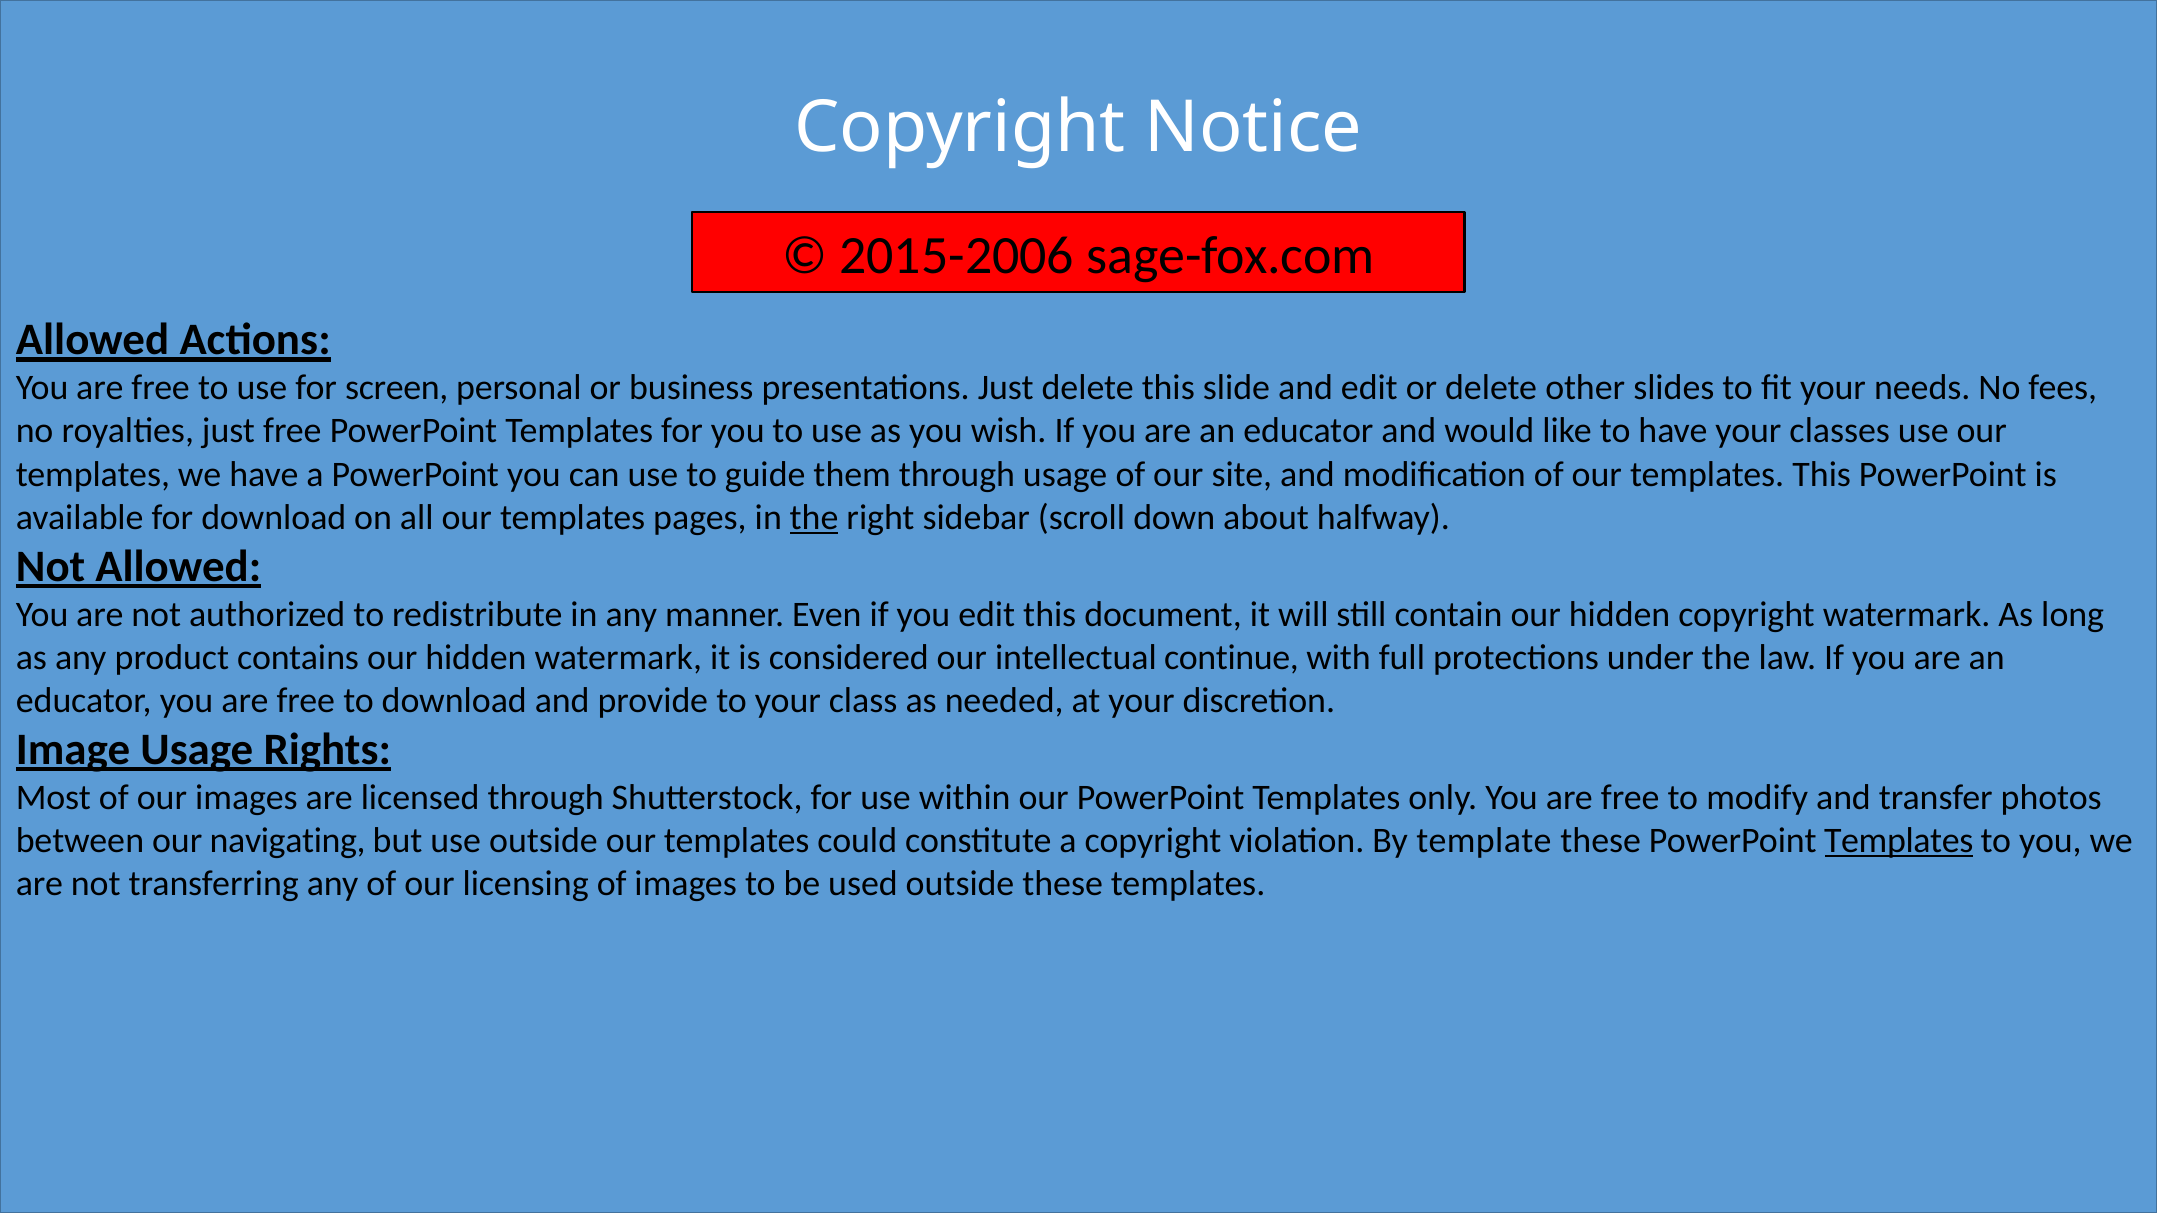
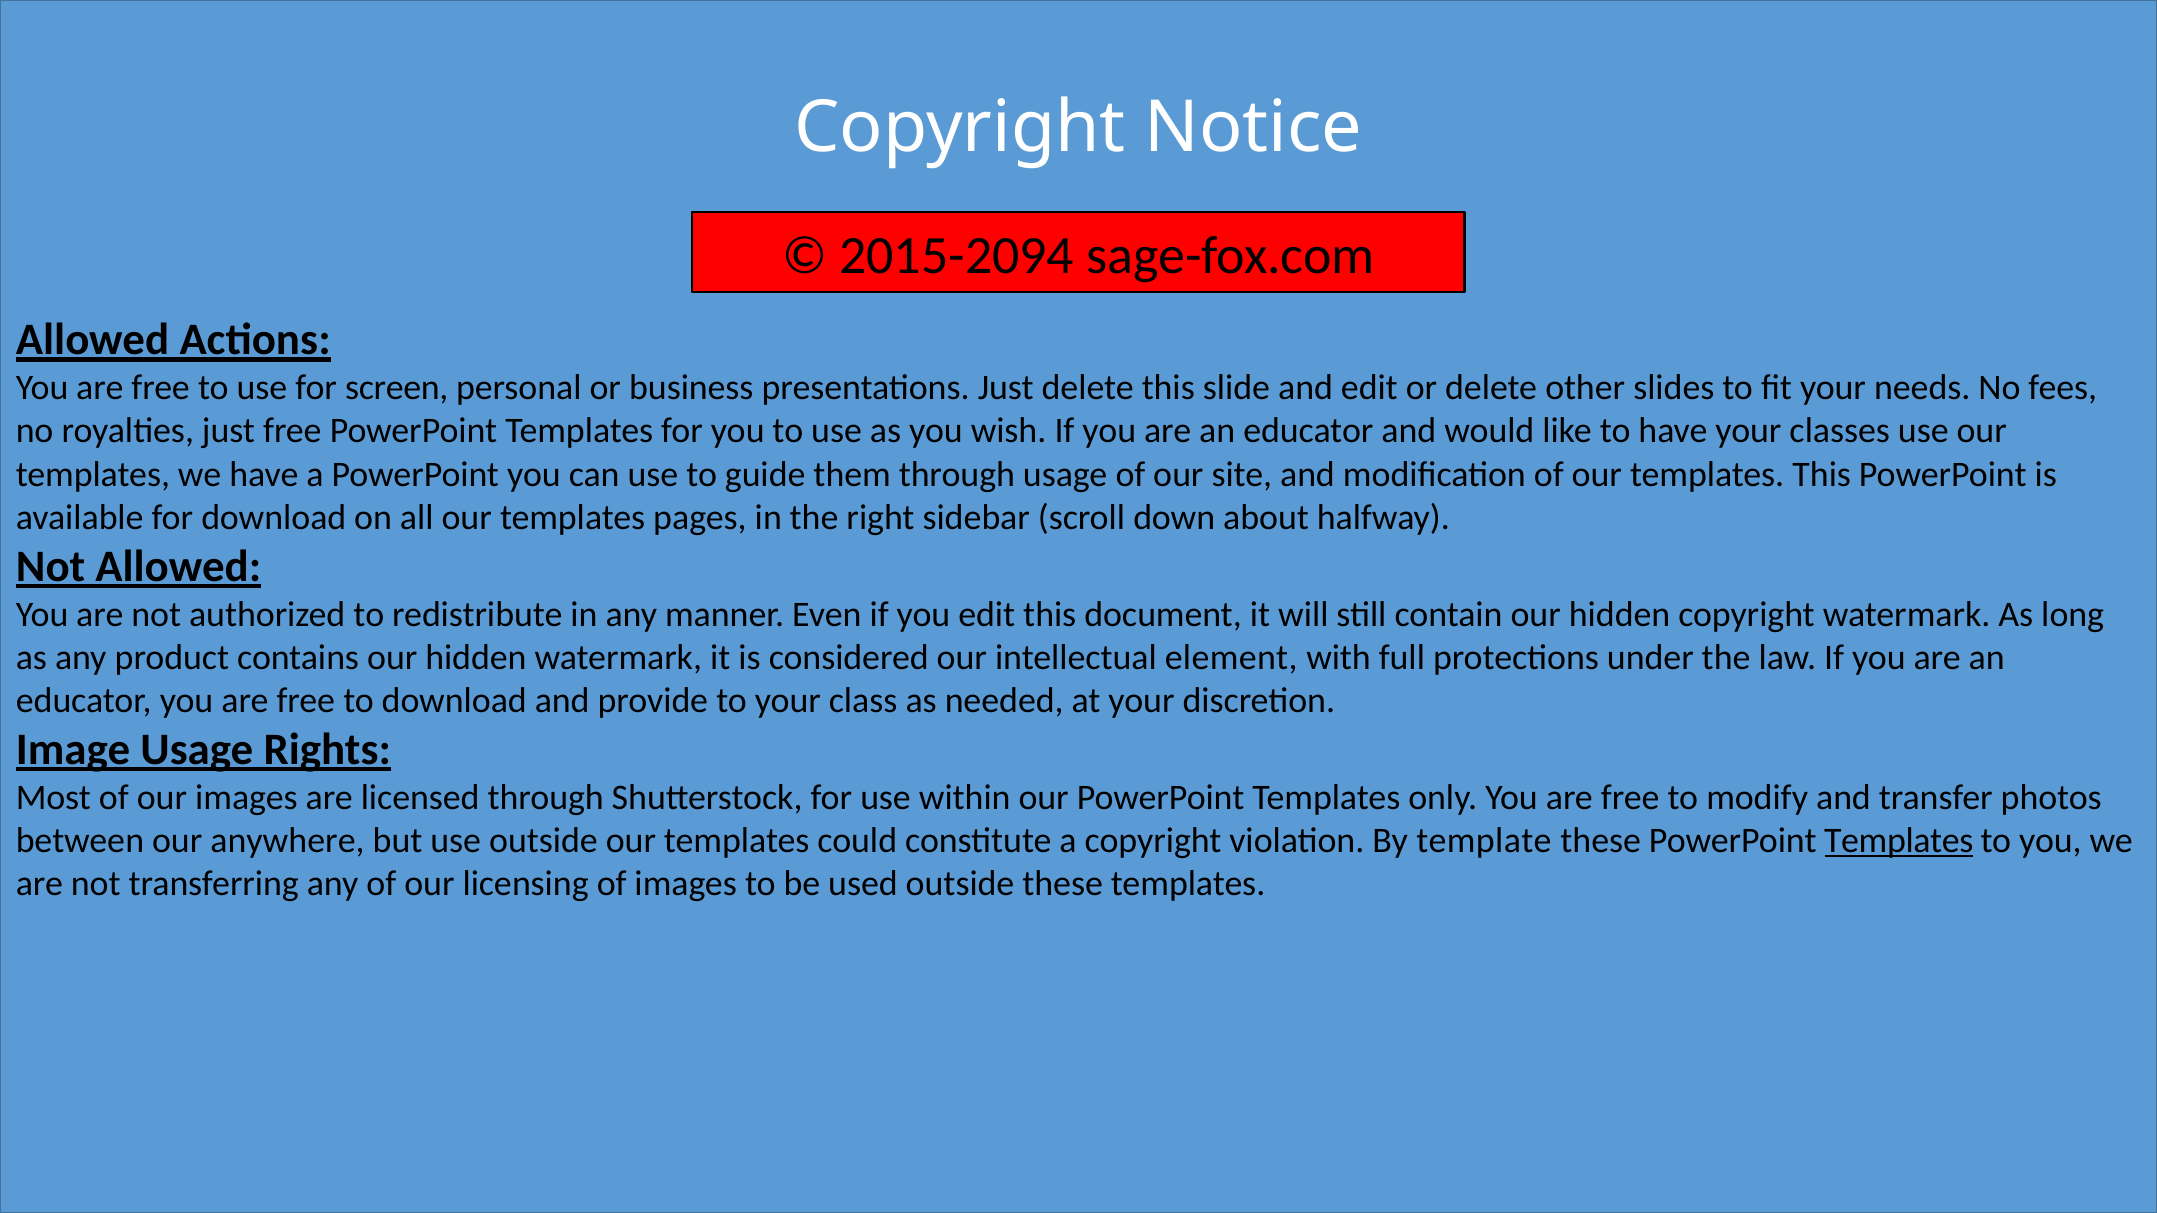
2015-2006: 2015-2006 -> 2015-2094 (957, 256)
the underline: present -> none (814, 517)
continue: continue -> element (1231, 658)
navigating: navigating -> anywhere (287, 841)
